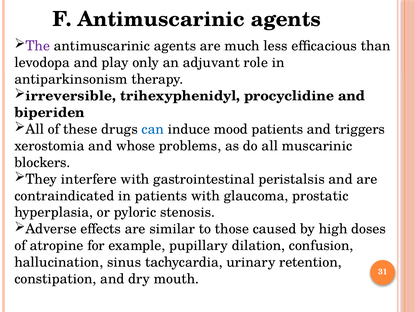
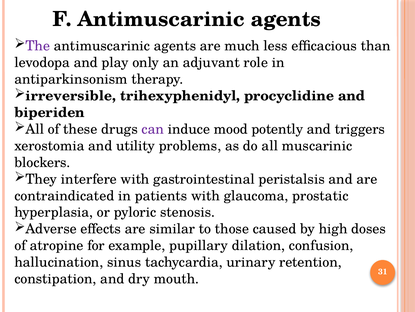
can colour: blue -> purple (153, 129)
mood patients: patients -> potently (277, 129)
whose: whose -> utility (136, 145)
